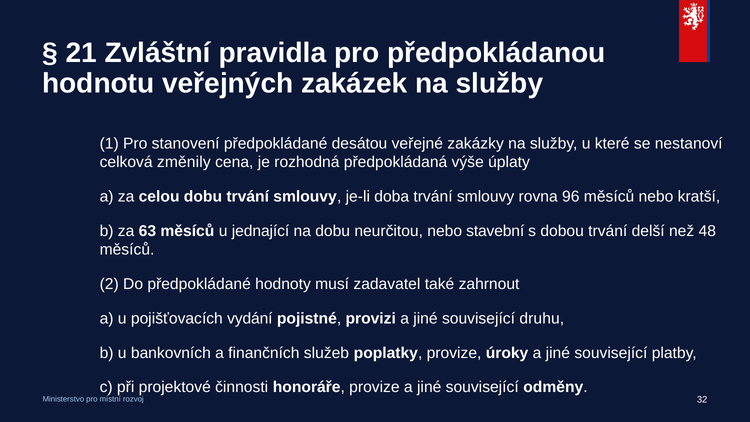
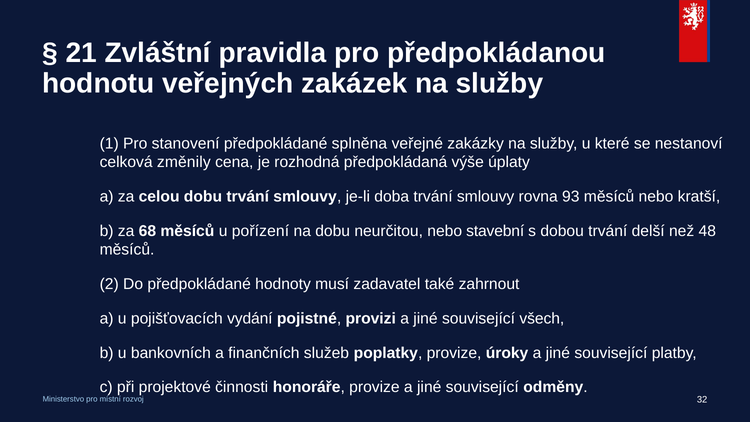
desátou: desátou -> splněna (359, 143)
96: 96 -> 93 (571, 196)
63: 63 -> 68 (147, 231)
jednající: jednající -> pořízení (260, 231)
druhu: druhu -> všech (542, 318)
